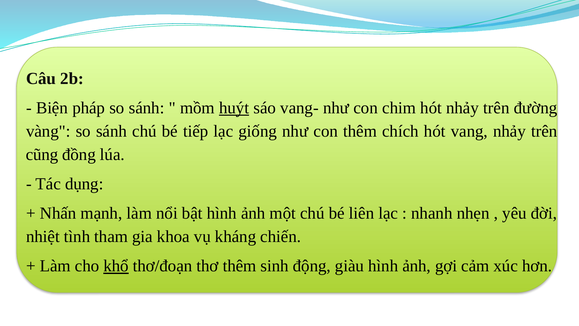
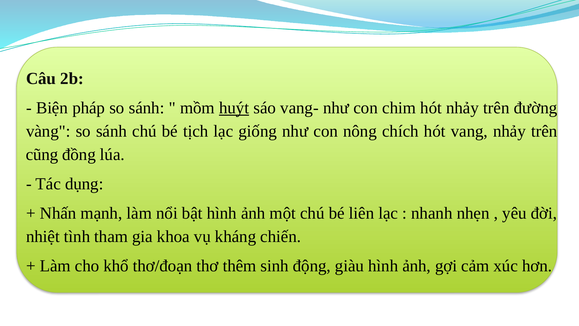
tiếp: tiếp -> tịch (196, 131)
con thêm: thêm -> nông (360, 131)
khổ underline: present -> none (116, 266)
